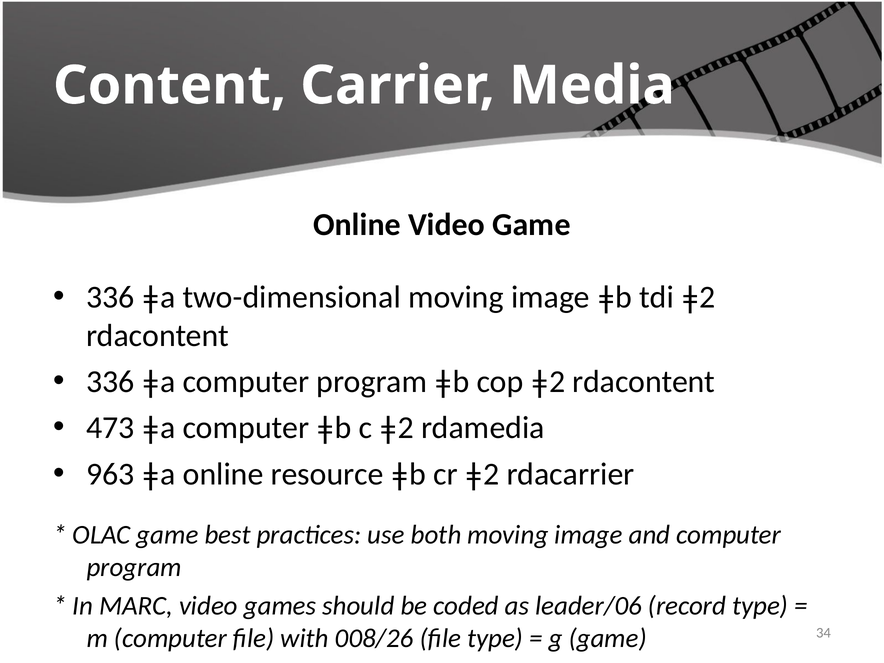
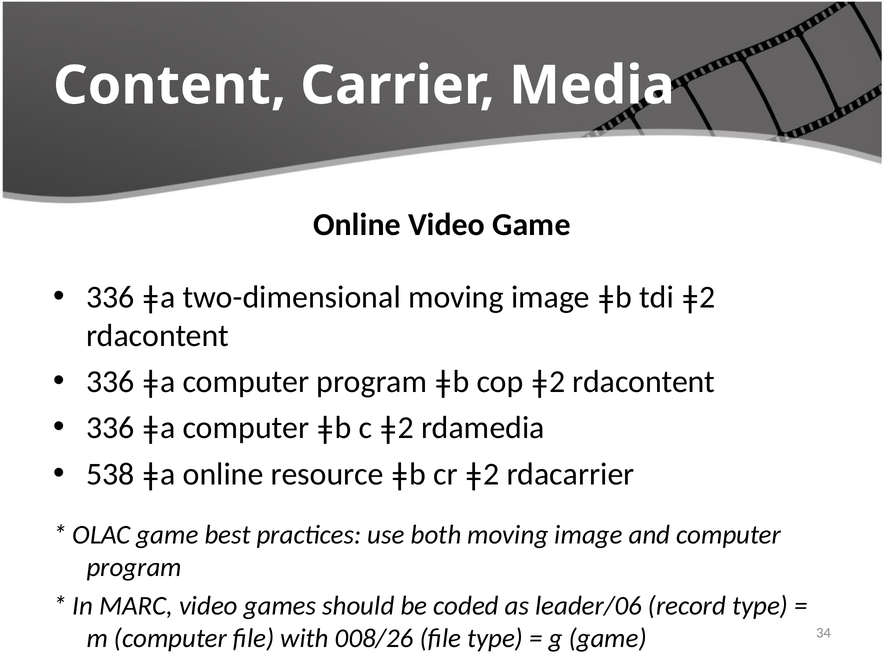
473: 473 -> 336 (110, 428)
963: 963 -> 538 (110, 474)
